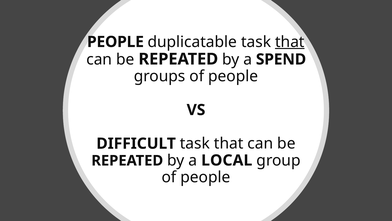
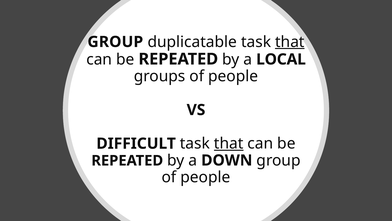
PEOPLE: PEOPLE -> GROUP (115, 42)
SPEND: SPEND -> LOCAL (281, 59)
that underline: none -> present (229, 143)
LOCAL: LOCAL -> DOWN (227, 160)
